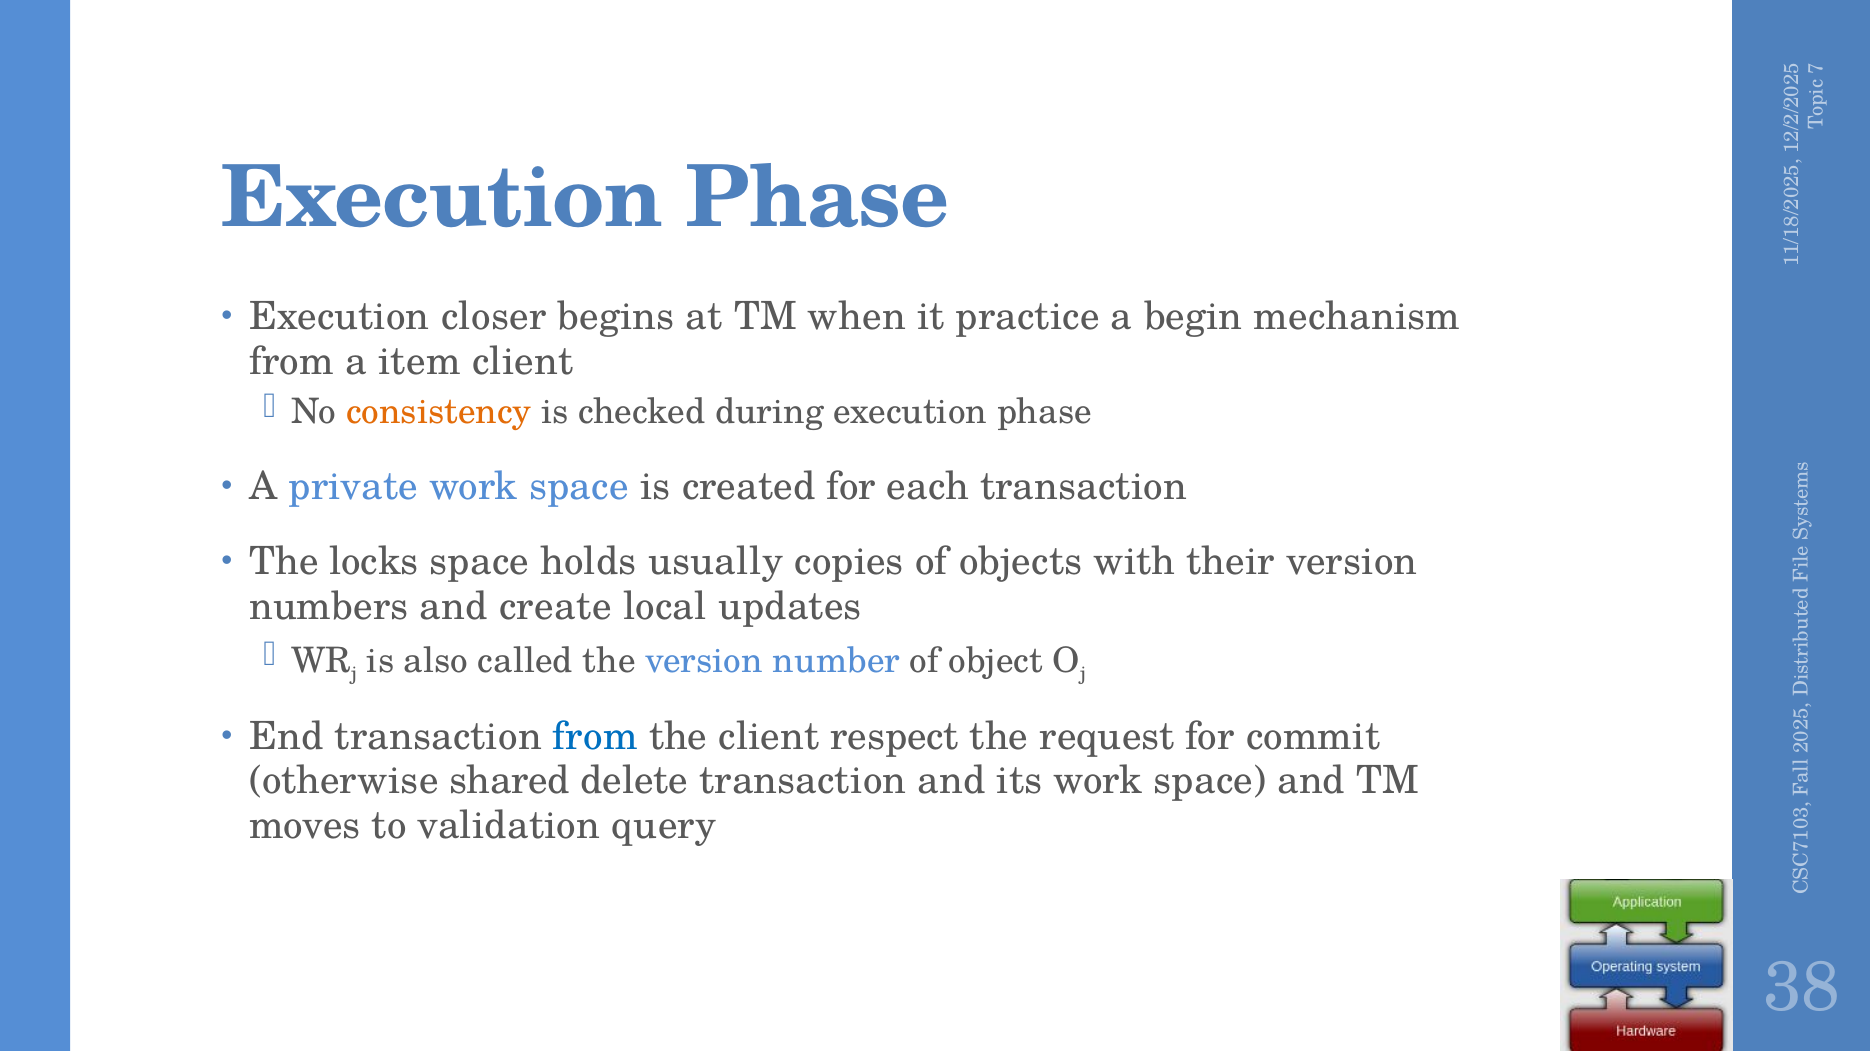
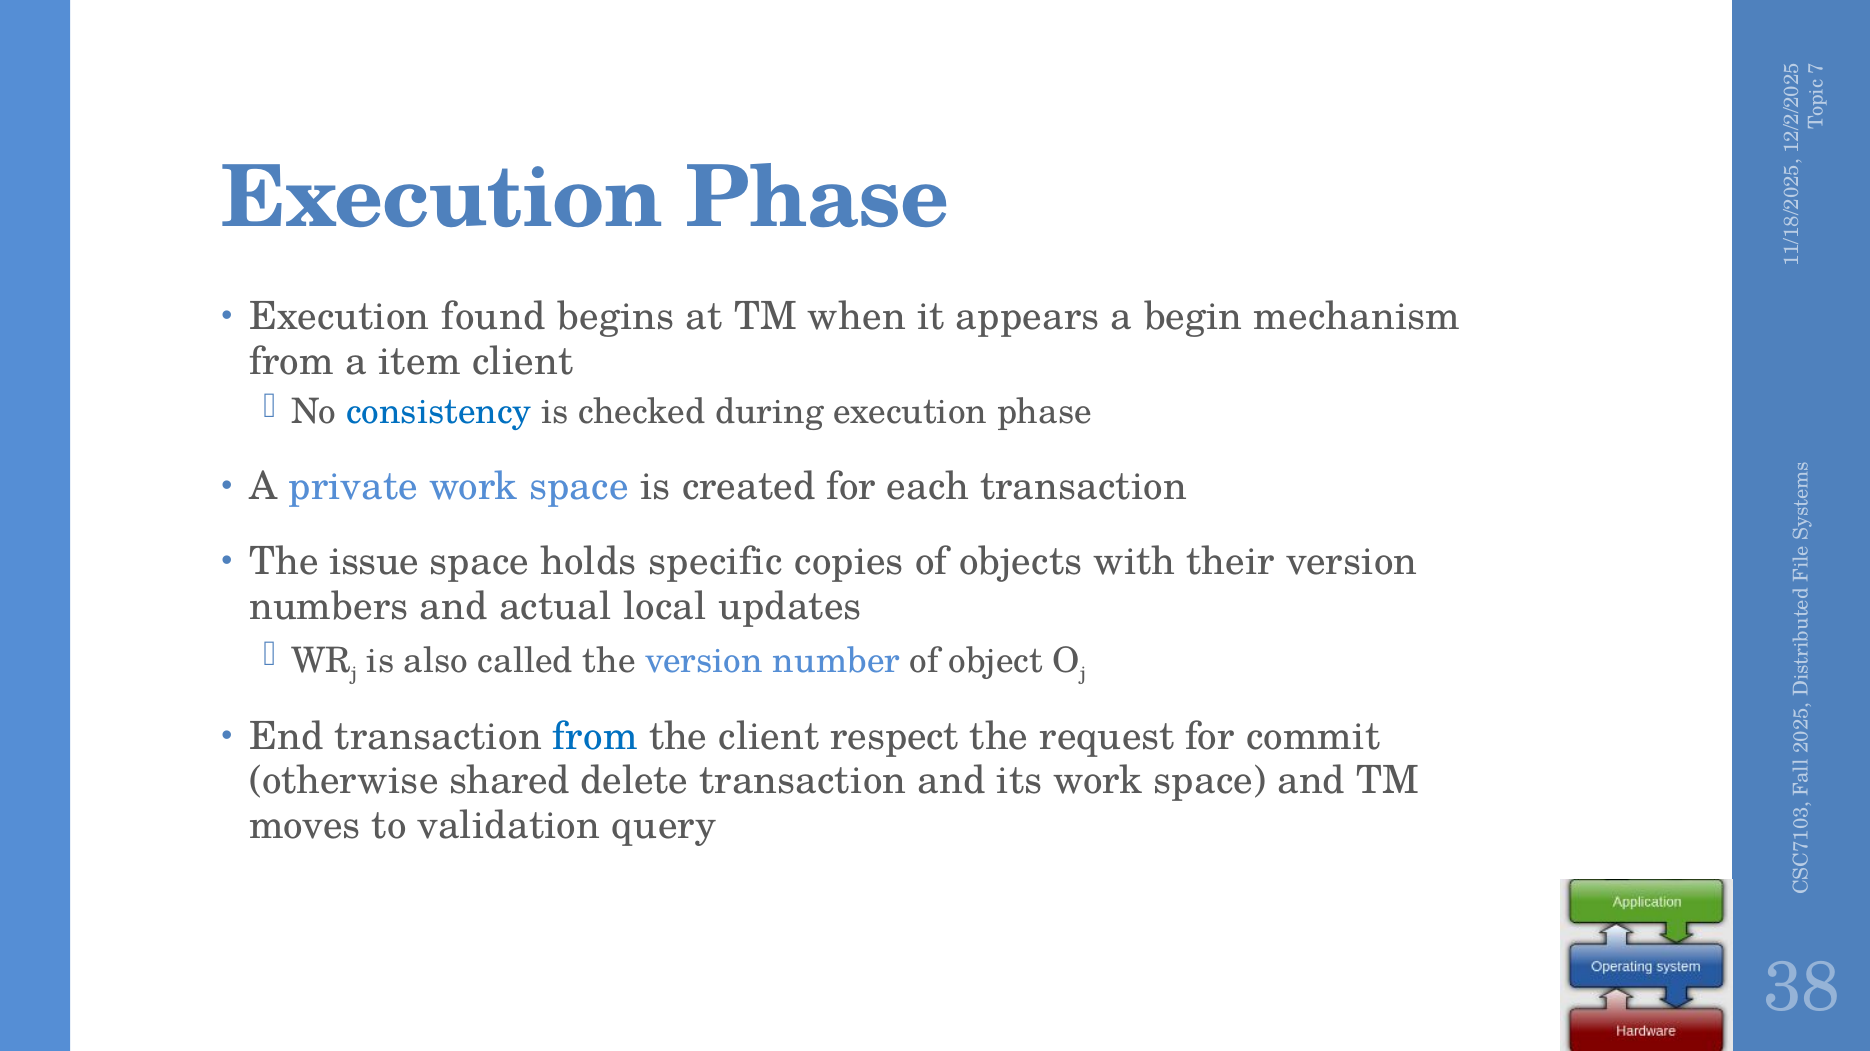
closer: closer -> found (494, 317)
practice: practice -> appears (1028, 317)
consistency colour: orange -> blue (439, 412)
locks: locks -> issue (374, 562)
usually: usually -> specific (716, 562)
create: create -> actual (556, 607)
